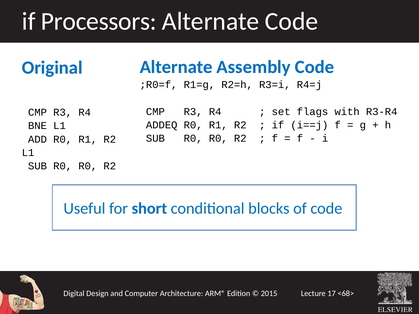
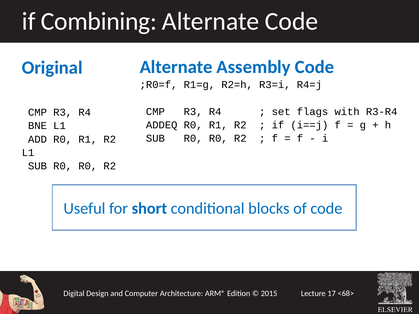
Processors: Processors -> Combining (99, 21)
